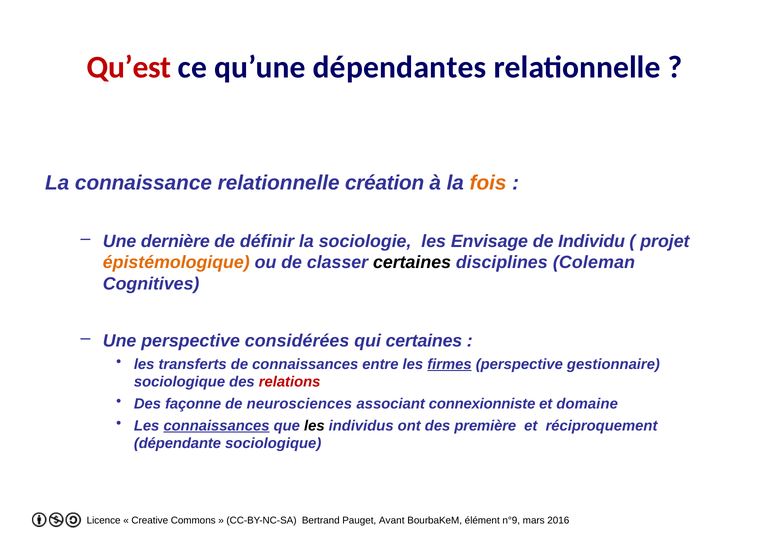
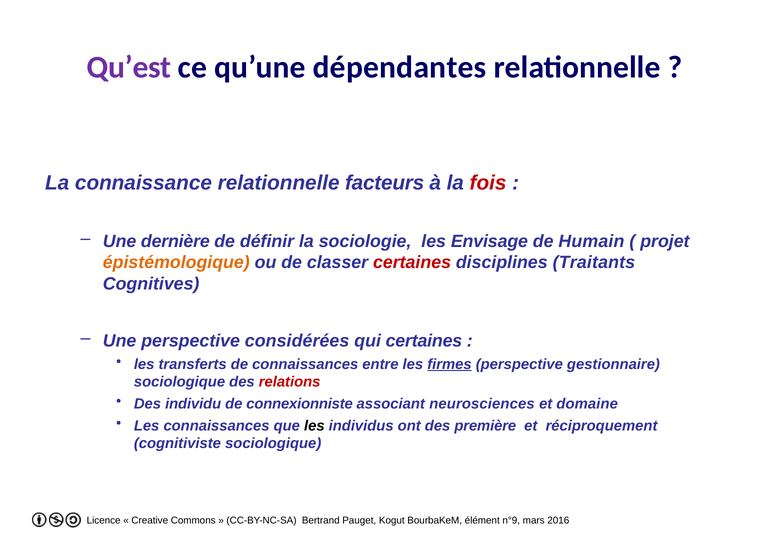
Qu’est colour: red -> purple (129, 67)
création: création -> facteurs (385, 183)
fois colour: orange -> red (488, 183)
Individu: Individu -> Humain (591, 241)
certaines colour: black -> red (412, 263)
Coleman: Coleman -> Traitants (594, 263)
façonne: façonne -> individu (193, 404)
neurosciences: neurosciences -> connexionniste (300, 404)
connexionniste: connexionniste -> neurosciences (482, 404)
connaissances underline: present -> none (216, 426)
dépendante: dépendante -> cognitiviste (177, 444)
Avant: Avant -> Kogut (392, 521)
